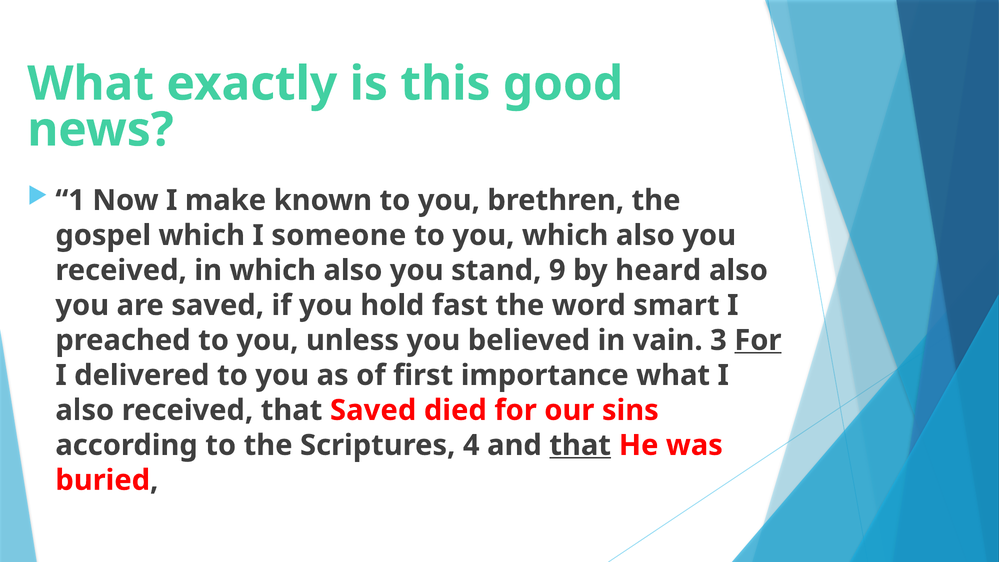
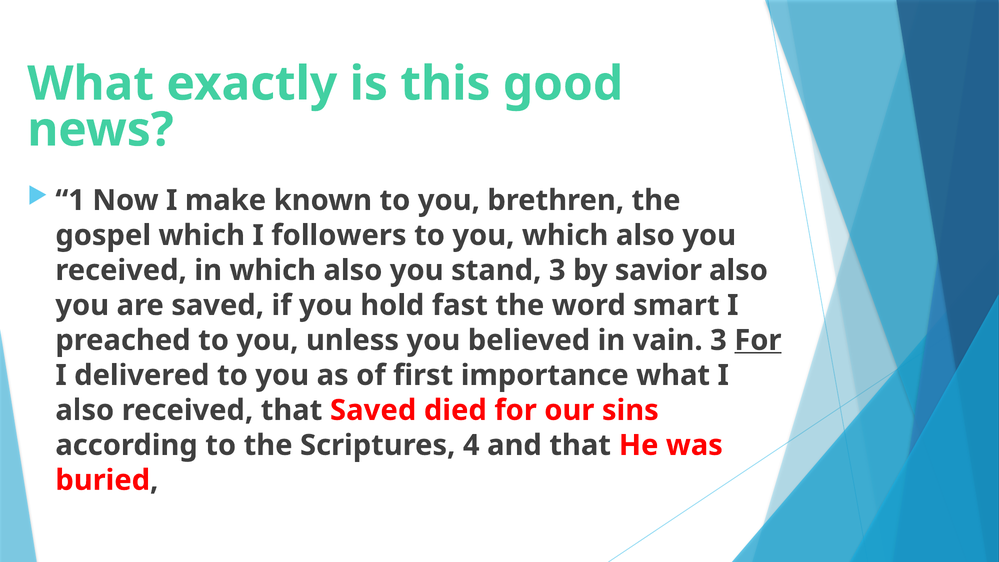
someone: someone -> followers (339, 235)
stand 9: 9 -> 3 (557, 270)
heard: heard -> savior (658, 270)
that underline: present -> none (580, 445)
